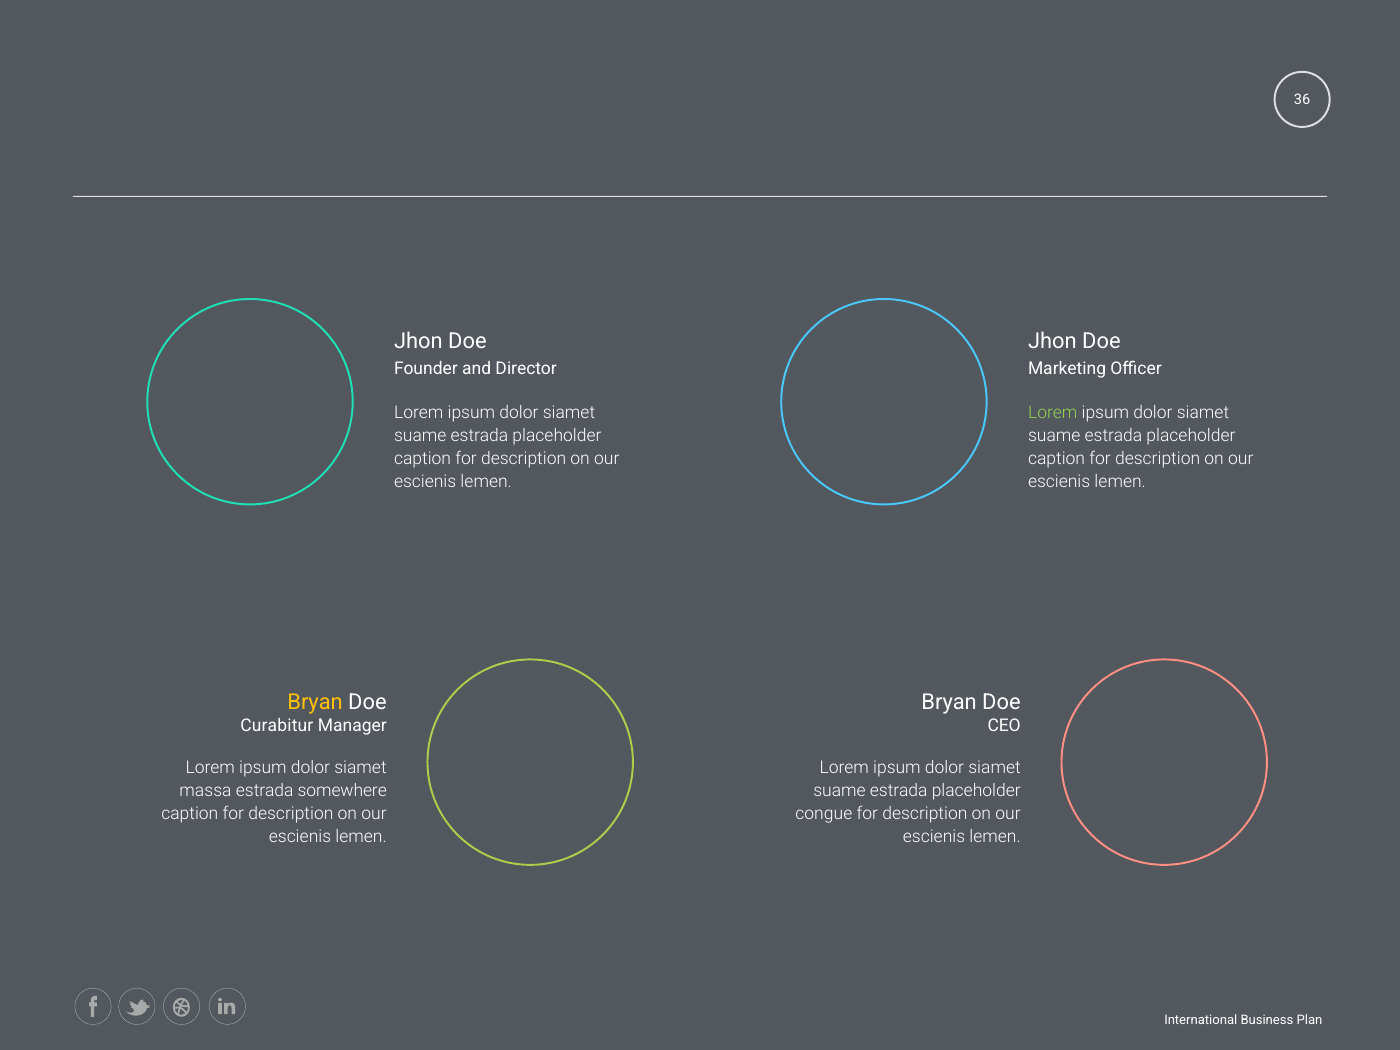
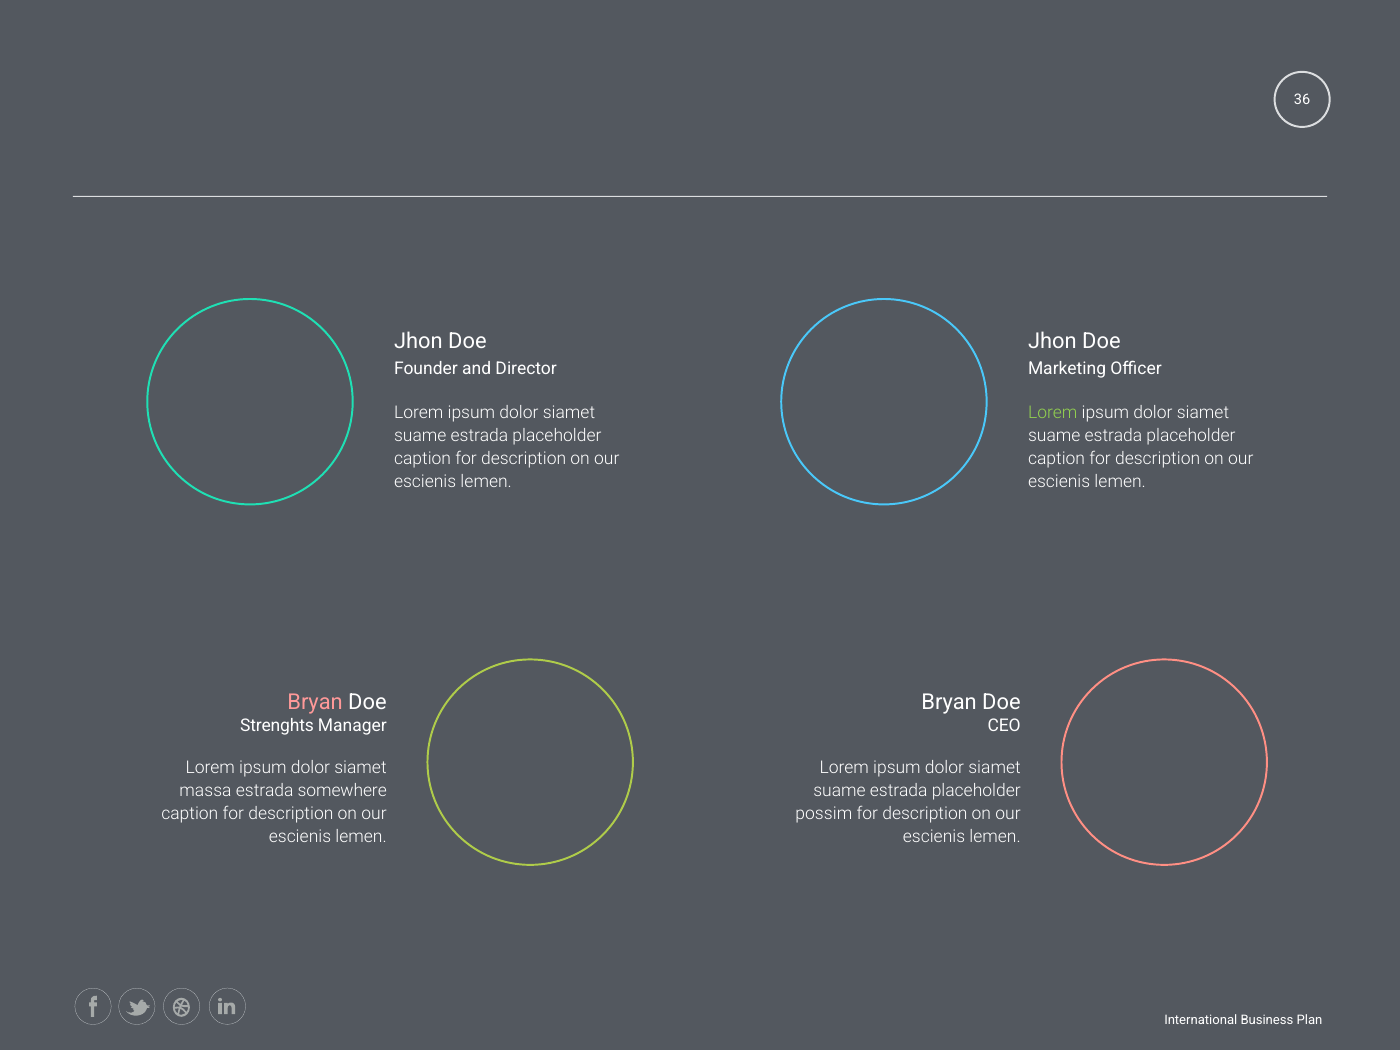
Bryan colour: yellow -> pink (315, 702)
Curabitur: Curabitur -> Strenghts (277, 726)
congue: congue -> possim (824, 814)
